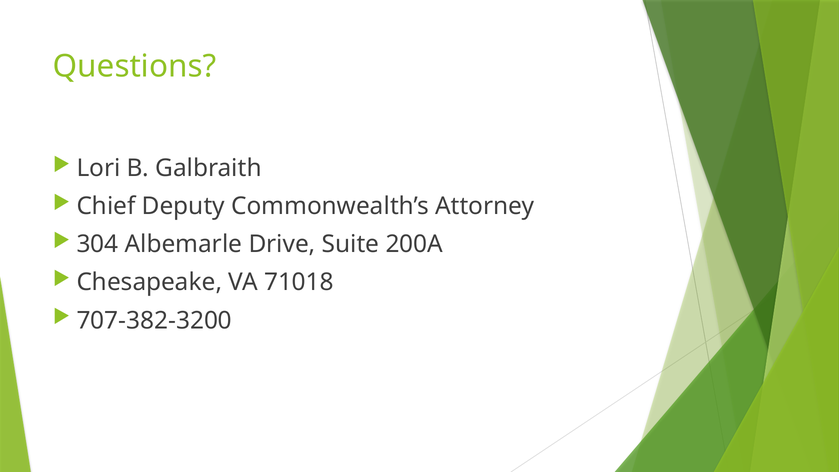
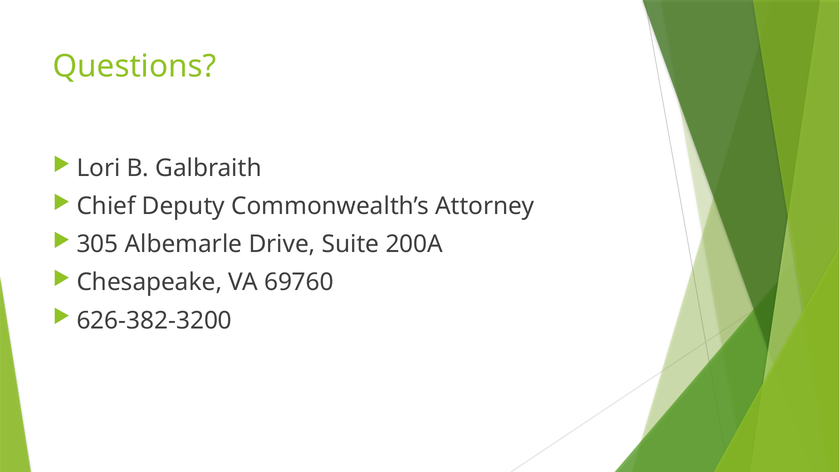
304: 304 -> 305 (97, 244)
71018: 71018 -> 69760 (299, 282)
707-382-3200: 707-382-3200 -> 626-382-3200 (154, 320)
